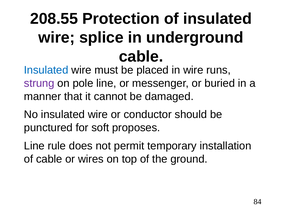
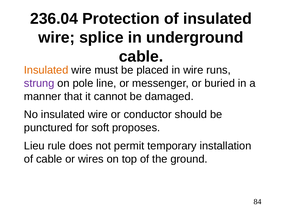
208.55: 208.55 -> 236.04 (54, 19)
Insulated colour: blue -> orange (46, 70)
Line: Line -> Lieu (34, 146)
